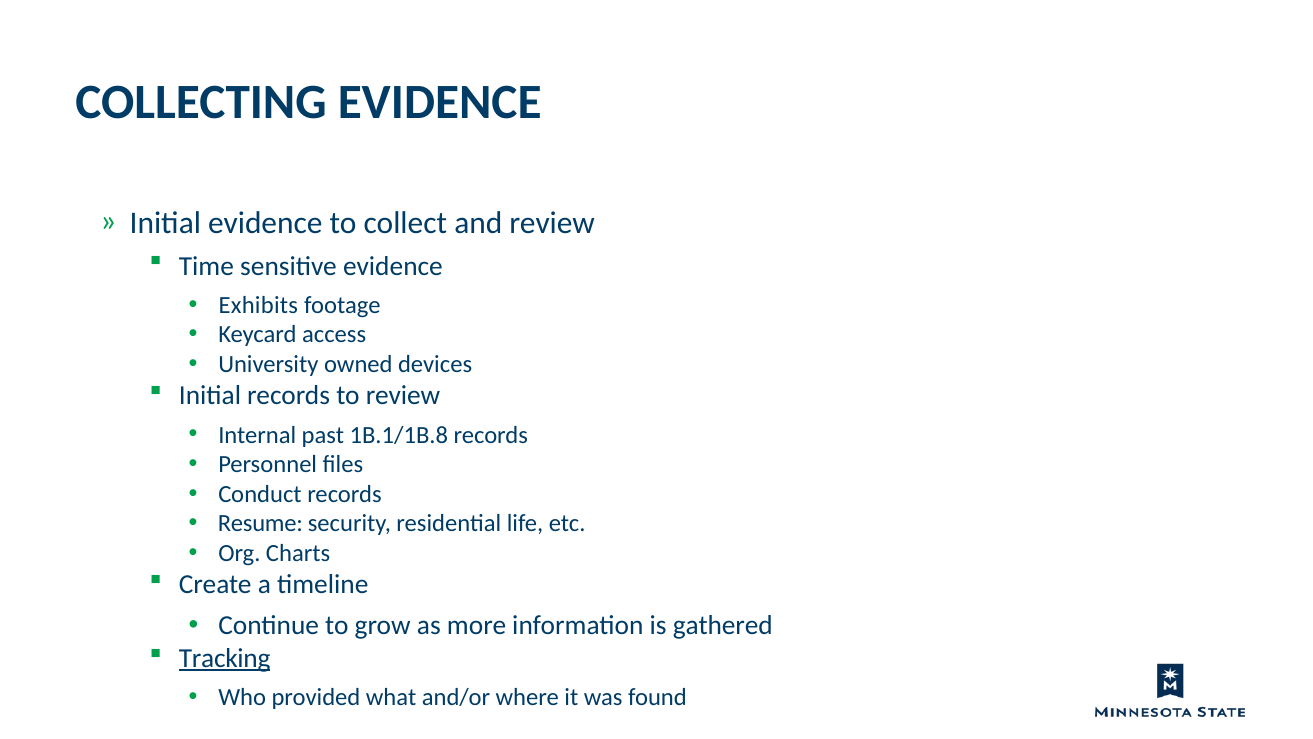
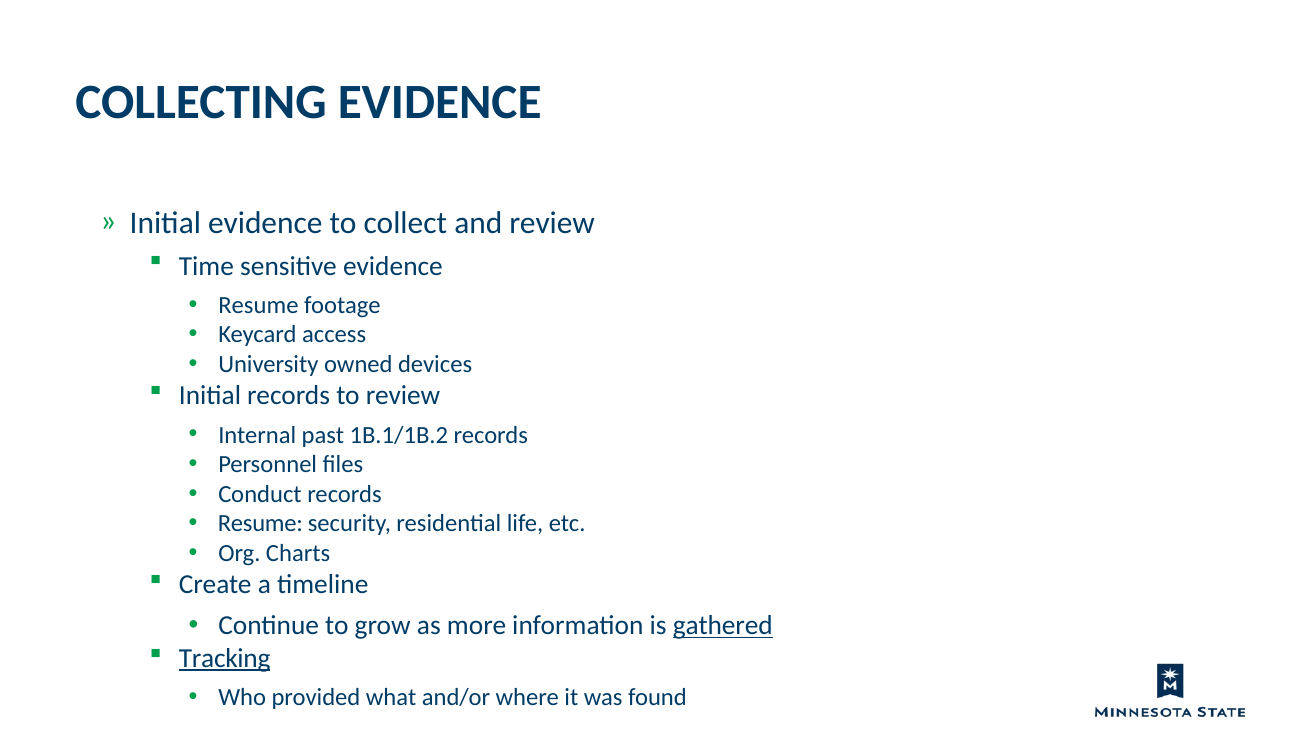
Exhibits: Exhibits -> Resume (258, 305)
1B.1/1B.8: 1B.1/1B.8 -> 1B.1/1B.2 (399, 435)
gathered underline: none -> present (723, 625)
